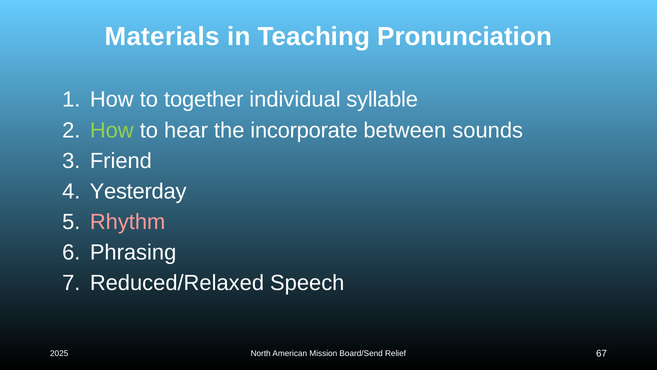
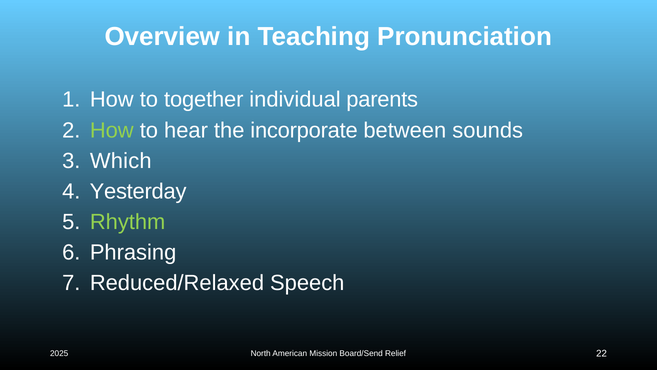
Materials: Materials -> Overview (162, 37)
syllable: syllable -> parents (382, 100)
Friend: Friend -> Which (121, 161)
Rhythm colour: pink -> light green (128, 222)
67: 67 -> 22 (602, 353)
